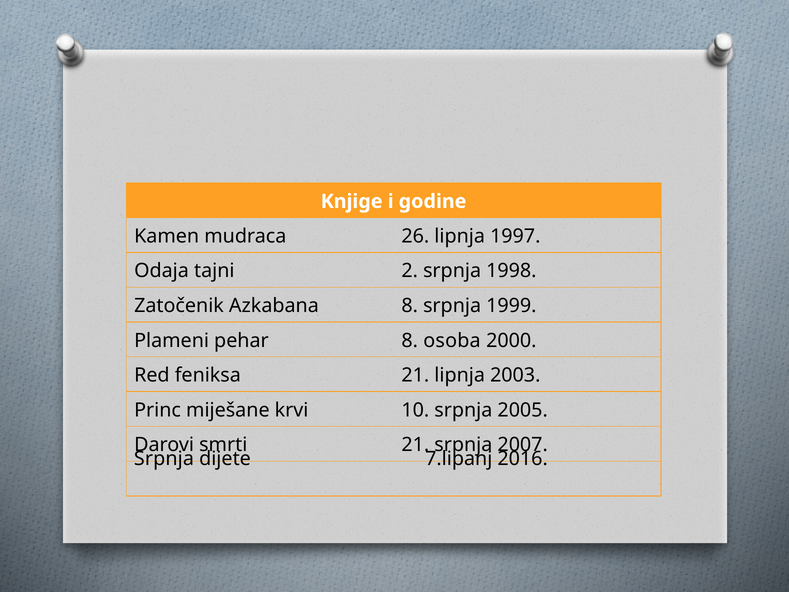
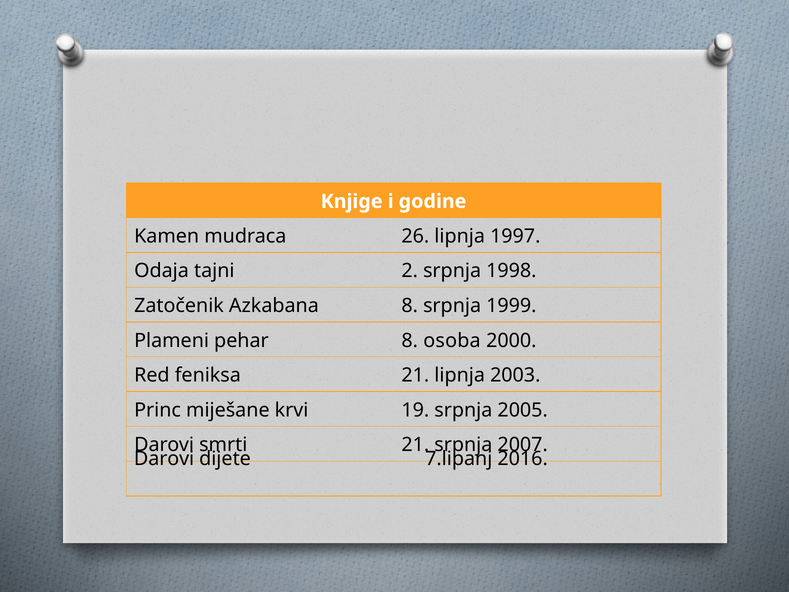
10: 10 -> 19 (415, 410)
Srpnja: Srpnja -> Darovi (164, 459)
